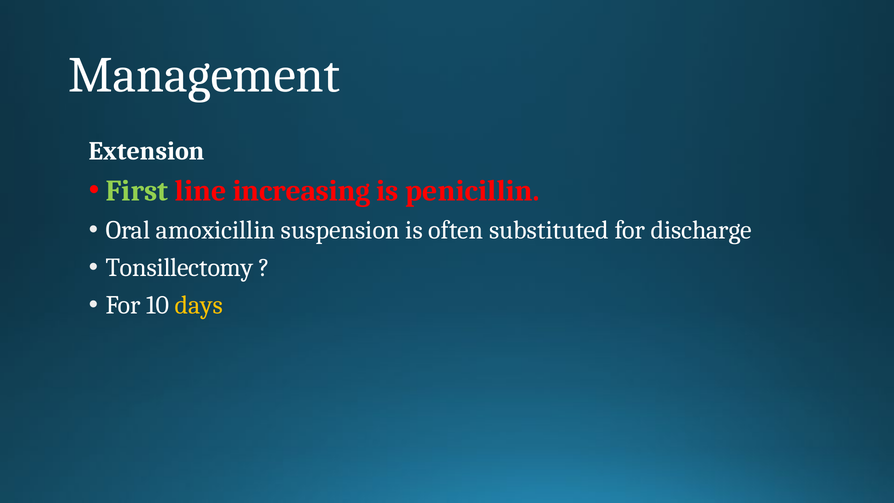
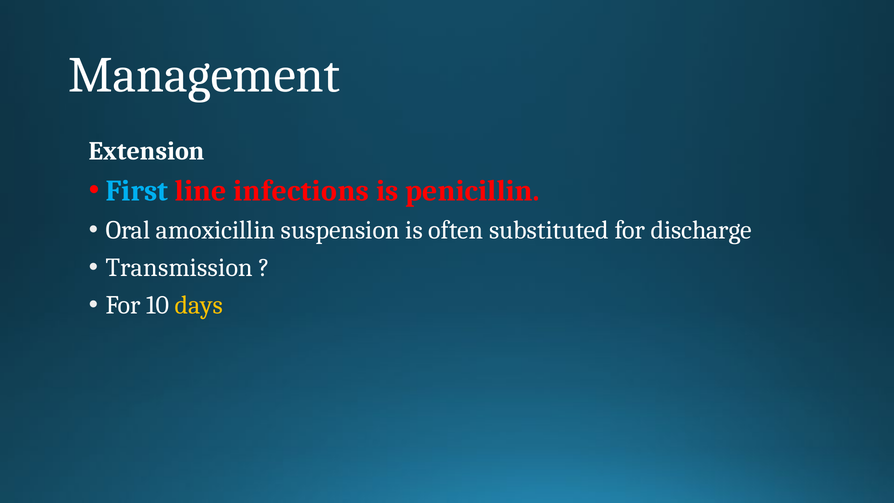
First colour: light green -> light blue (137, 191)
increasing: increasing -> infections (301, 191)
Tonsillectomy: Tonsillectomy -> Transmission (179, 268)
